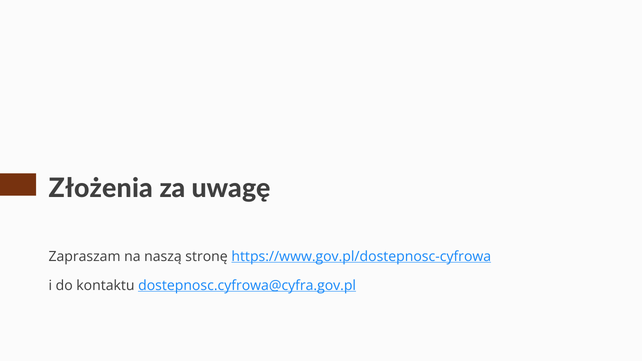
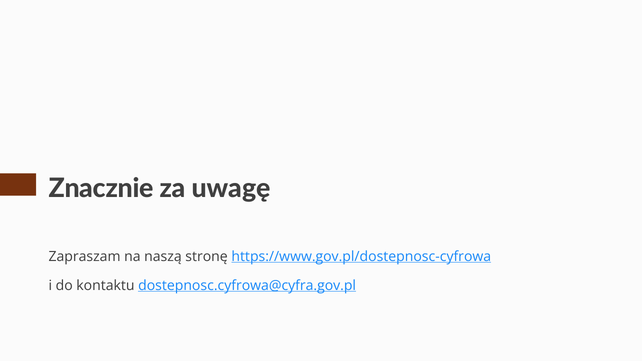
Złożenia: Złożenia -> Znacznie (101, 189)
